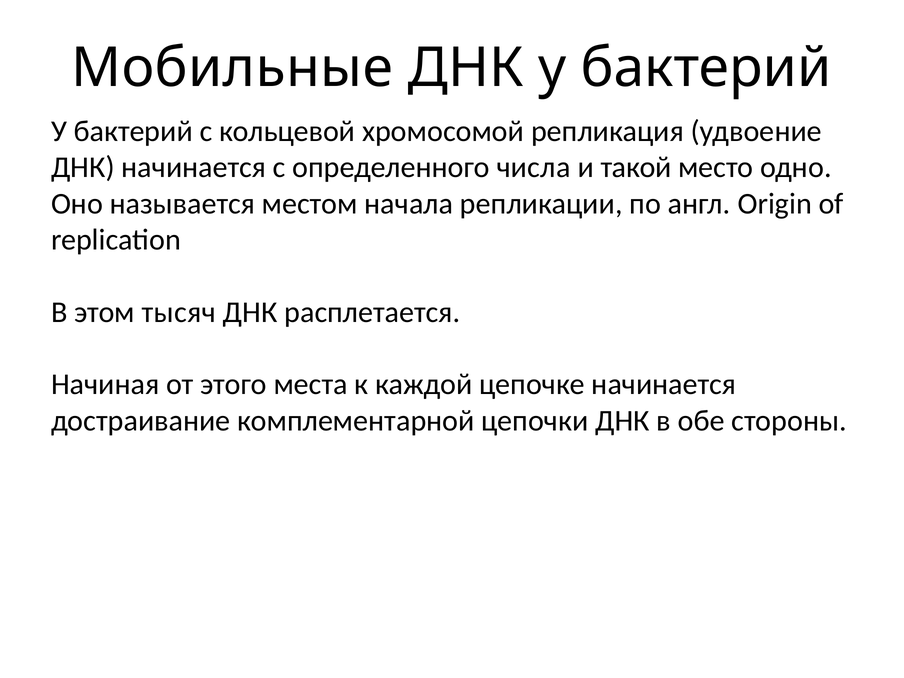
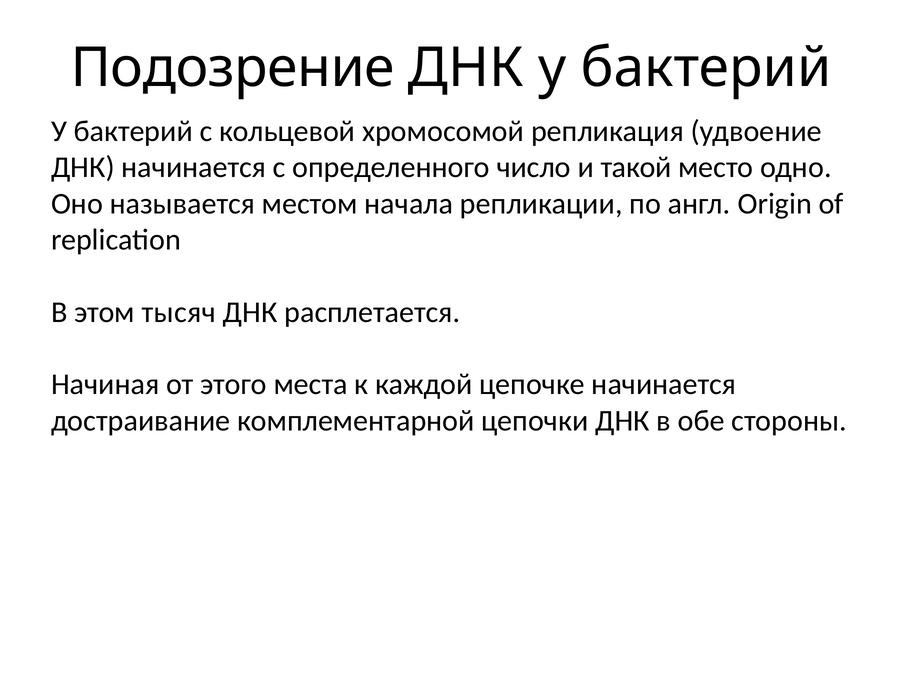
Мобильные: Мобильные -> Подозрение (233, 68)
числа: числа -> число (534, 168)
